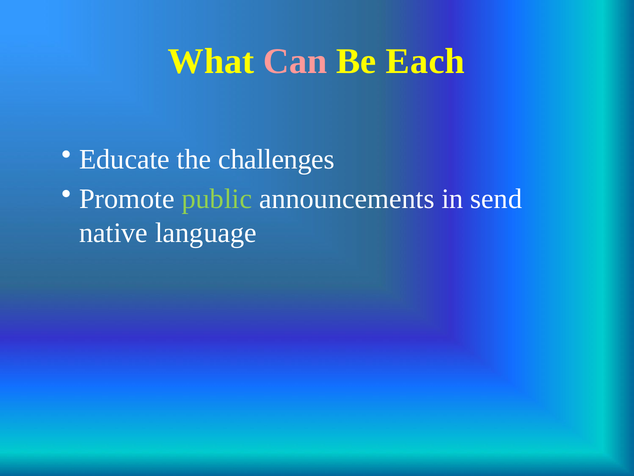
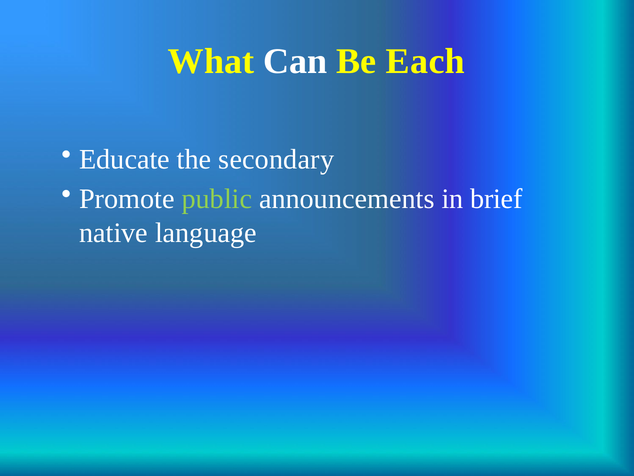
Can colour: pink -> white (295, 61)
challenges: challenges -> secondary (276, 159)
send: send -> brief (496, 199)
